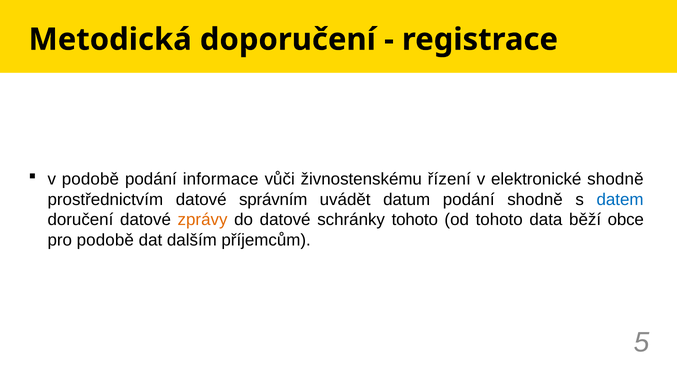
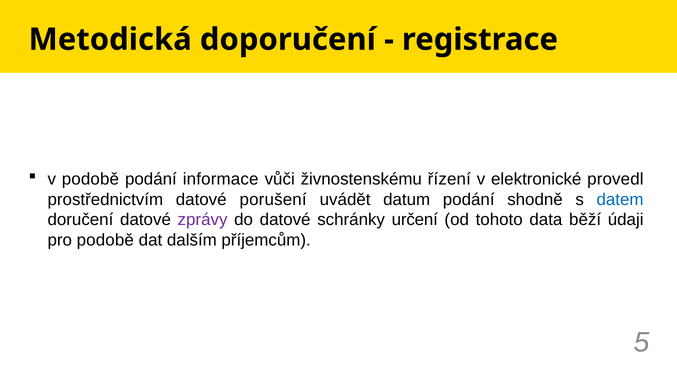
elektronické shodně: shodně -> provedl (615, 179)
správním: správním -> porušení (273, 199)
zprávy colour: orange -> purple (203, 220)
schránky tohoto: tohoto -> určení (415, 220)
obce: obce -> údaji (626, 220)
